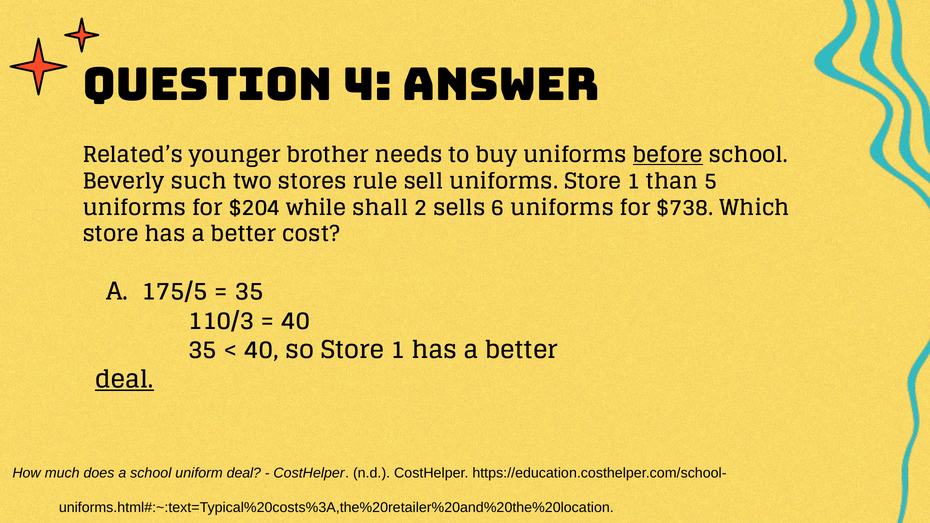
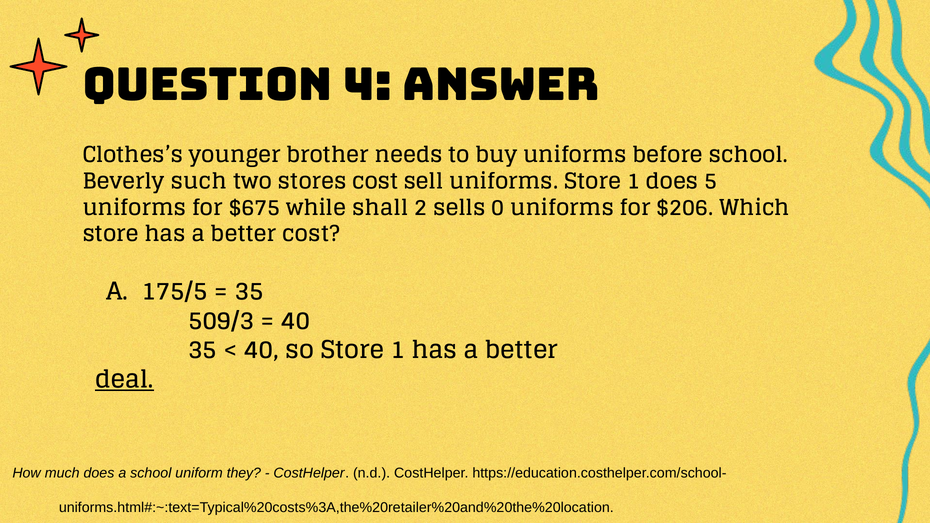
Related’s: Related’s -> Clothes’s (133, 155)
before underline: present -> none (668, 155)
stores rule: rule -> cost (375, 182)
1 than: than -> does (672, 182)
$204: $204 -> $675 (254, 208)
6: 6 -> 0 (498, 208)
$738: $738 -> $206 (685, 208)
110/3: 110/3 -> 509/3 (221, 321)
uniform deal: deal -> they (244, 473)
